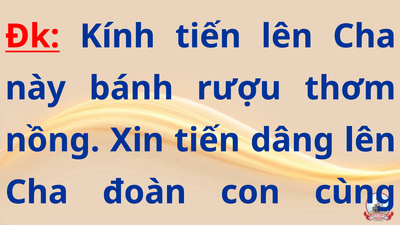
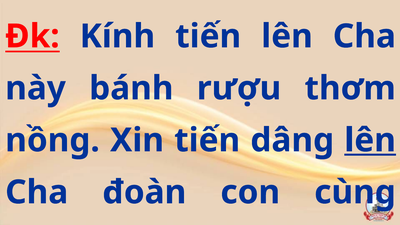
lên underline: none -> present (370, 140)
